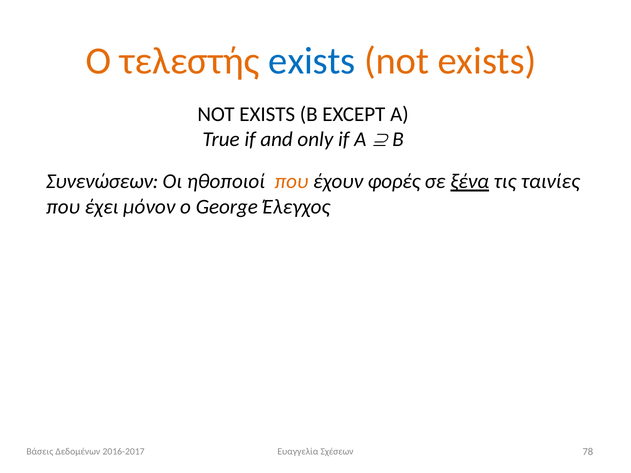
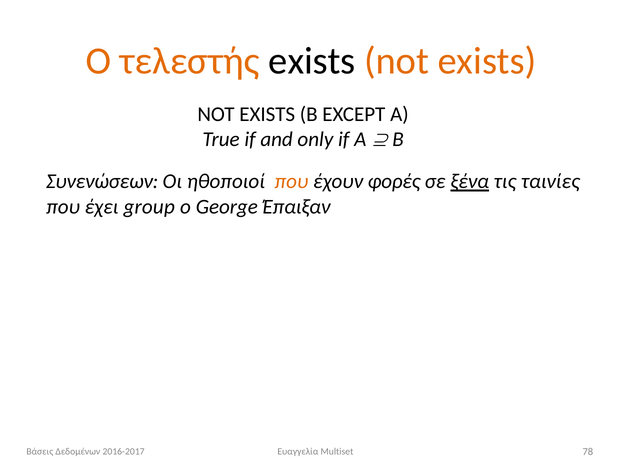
exists colour: blue -> black (312, 61)
μόνον: μόνον -> group (149, 207)
Έλεγχος: Έλεγχος -> Έπαιξαν (296, 207)
Σχέσεων: Σχέσεων -> Multiset (337, 452)
